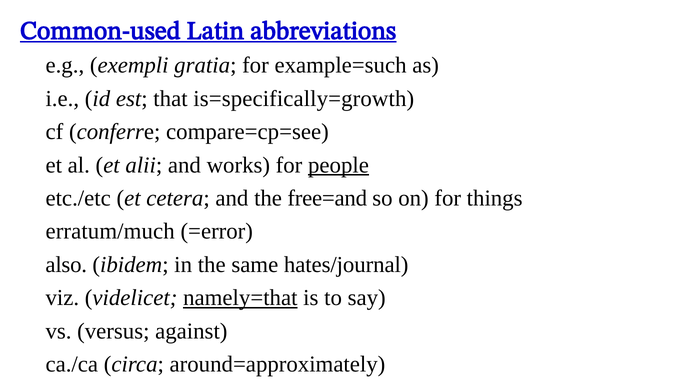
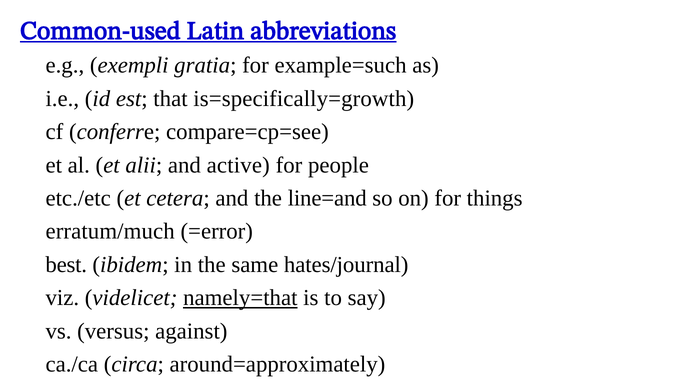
works: works -> active (238, 165)
people underline: present -> none (338, 165)
free=and: free=and -> line=and (327, 198)
also: also -> best (66, 265)
